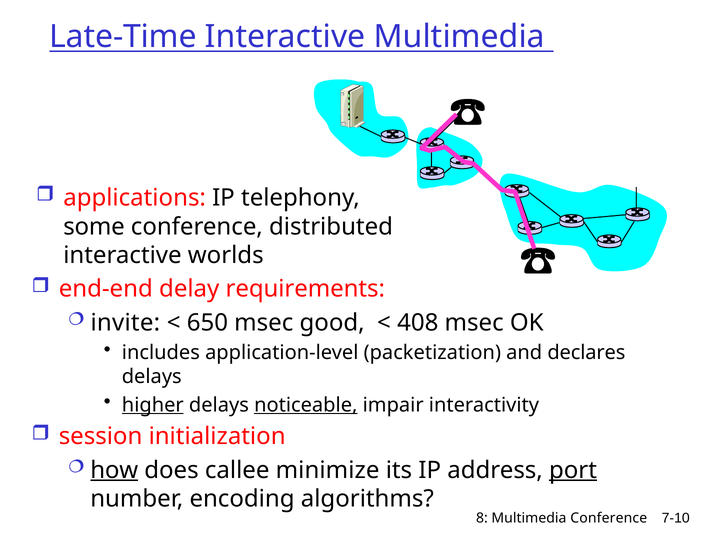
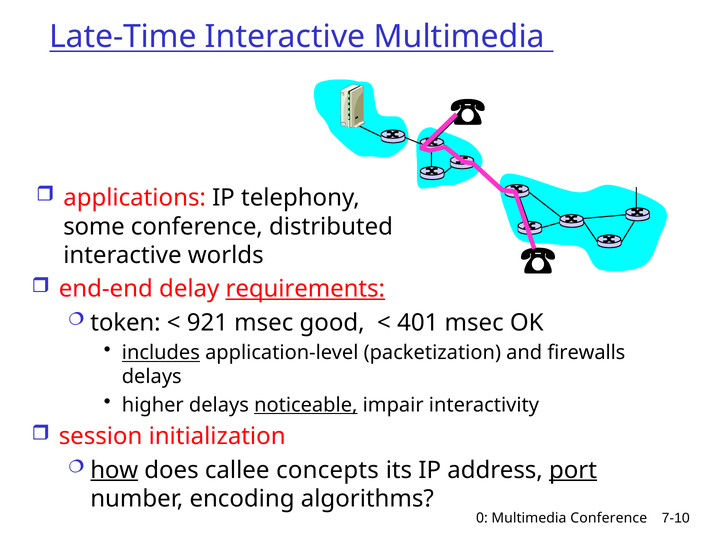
requirements underline: none -> present (305, 289)
invite: invite -> token (126, 322)
650: 650 -> 921 (207, 322)
408: 408 -> 401 (418, 322)
includes underline: none -> present (161, 353)
declares: declares -> firewalls (586, 353)
higher underline: present -> none (153, 405)
minimize: minimize -> concepts (328, 470)
8: 8 -> 0 (482, 518)
